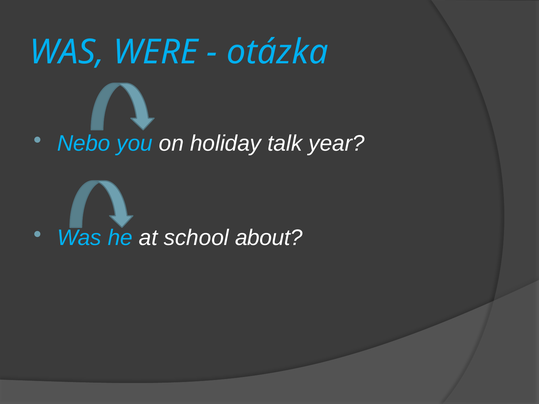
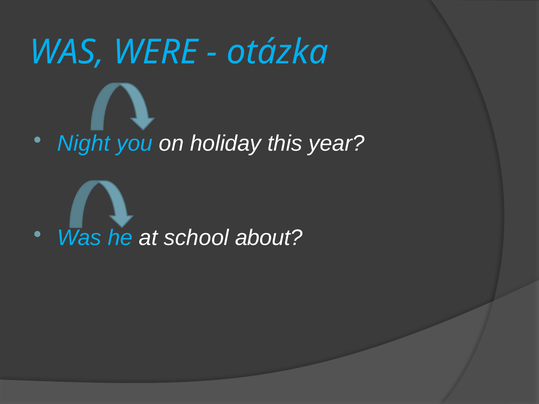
Nebo: Nebo -> Night (84, 143)
talk: talk -> this (285, 143)
